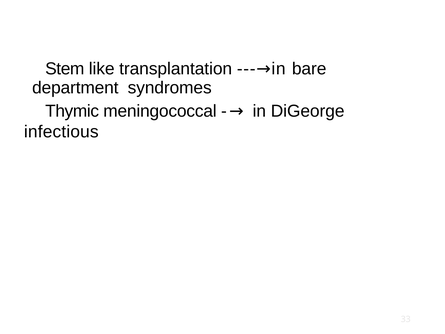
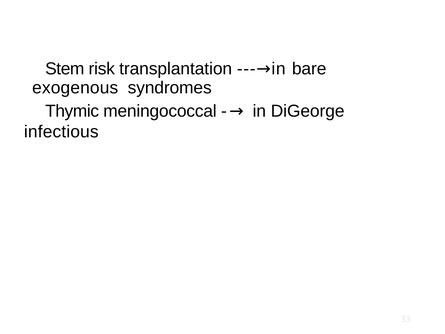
like: like -> risk (102, 69)
department: department -> exogenous (75, 88)
